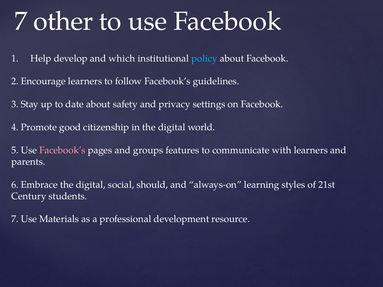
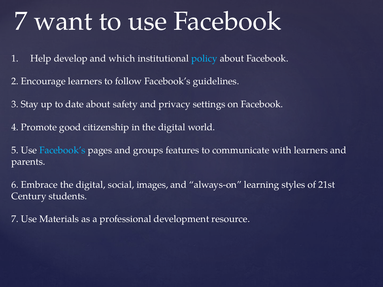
other: other -> want (63, 21)
Facebook’s colour: pink -> light blue (62, 150)
should: should -> images (152, 185)
